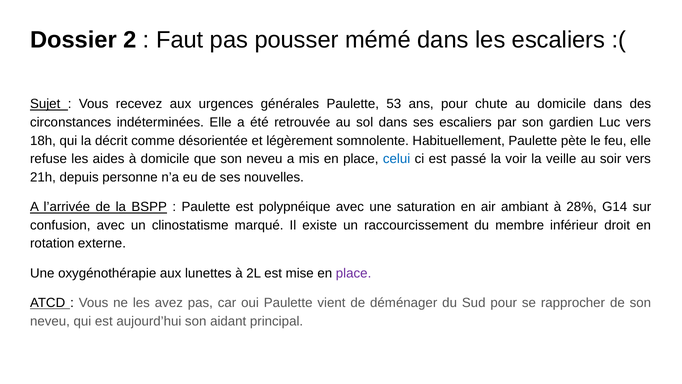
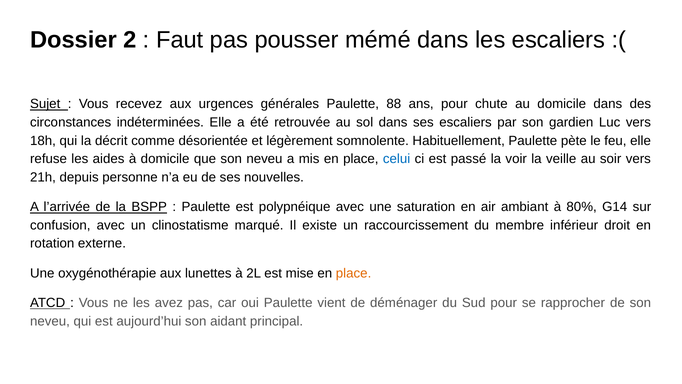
53: 53 -> 88 (394, 104)
28%: 28% -> 80% (582, 207)
place colour: purple -> orange (354, 273)
